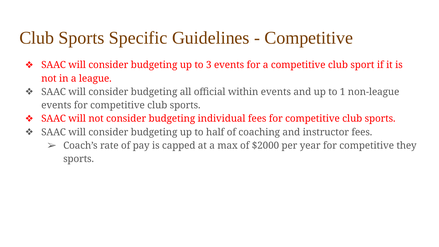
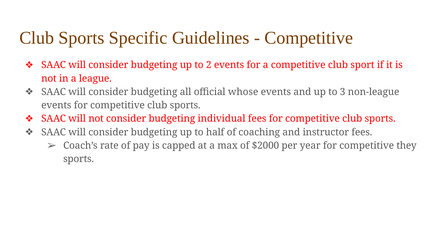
3: 3 -> 2 (209, 65)
within: within -> whose (243, 92)
1: 1 -> 3 (343, 92)
